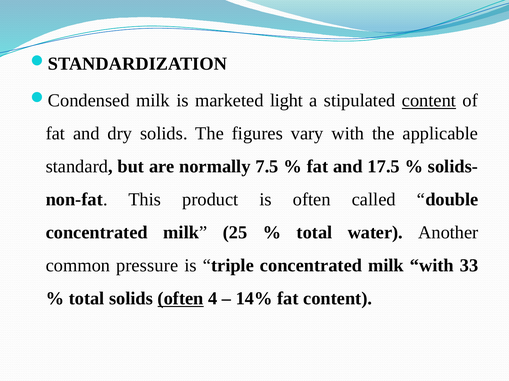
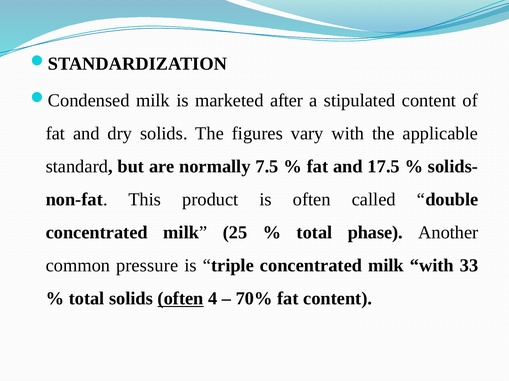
light: light -> after (287, 101)
content underline: present -> none (429, 101)
water: water -> phase (375, 233)
14%: 14% -> 70% (254, 299)
